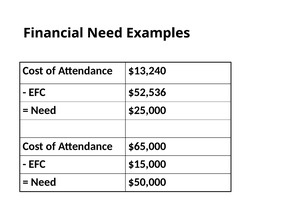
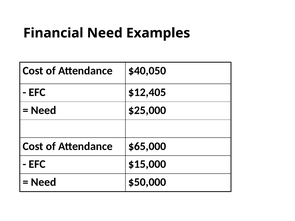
$13,240: $13,240 -> $40,050 (147, 71)
$52,536: $52,536 -> $12,405 (147, 92)
